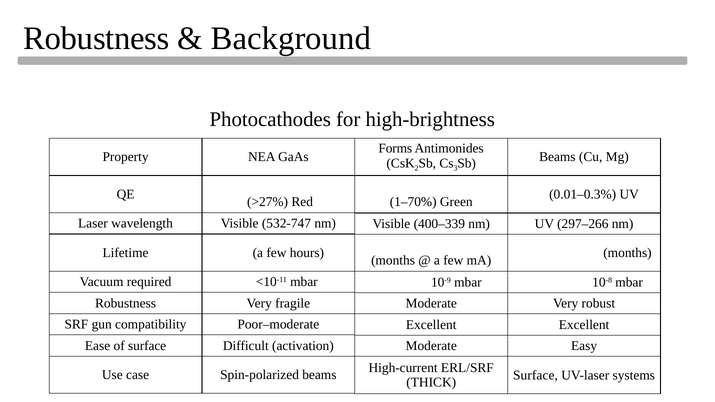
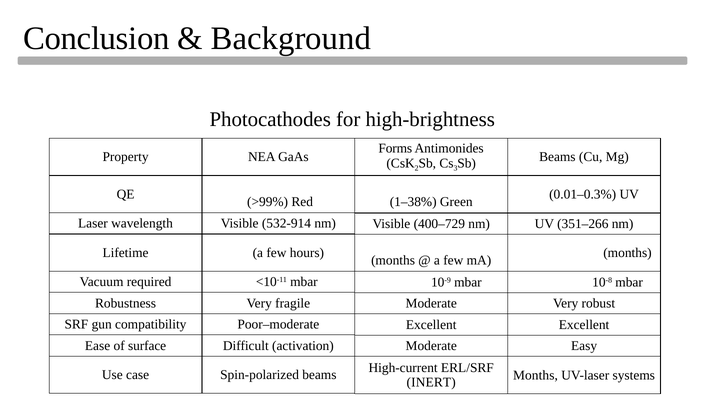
Robustness: Robustness -> Conclusion (96, 39)
>27%: >27% -> >99% (268, 202)
1–70%: 1–70% -> 1–38% (413, 202)
532-747: 532-747 -> 532-914 (286, 224)
400–339: 400–339 -> 400–729 (439, 224)
297–266: 297–266 -> 351–266 (583, 224)
Surface: Surface -> Months (535, 375)
THICK: THICK -> INERT (431, 383)
